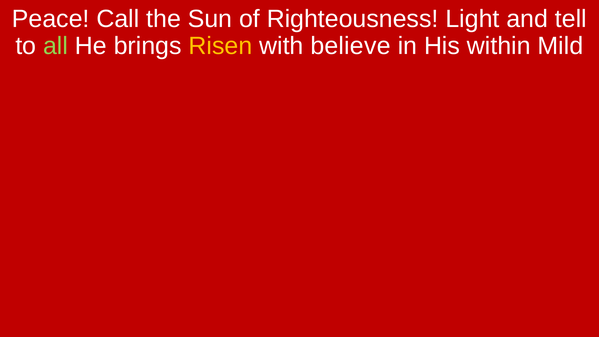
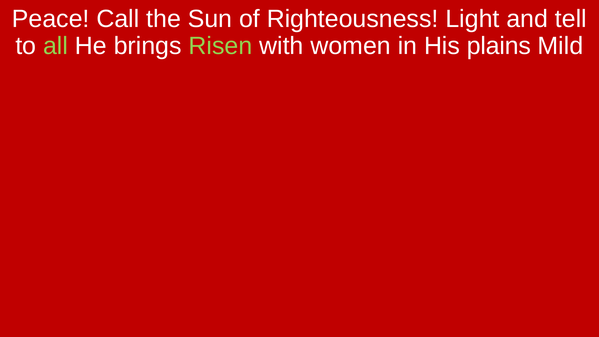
Risen colour: yellow -> light green (220, 46)
believe: believe -> women (351, 46)
within: within -> plains (499, 46)
